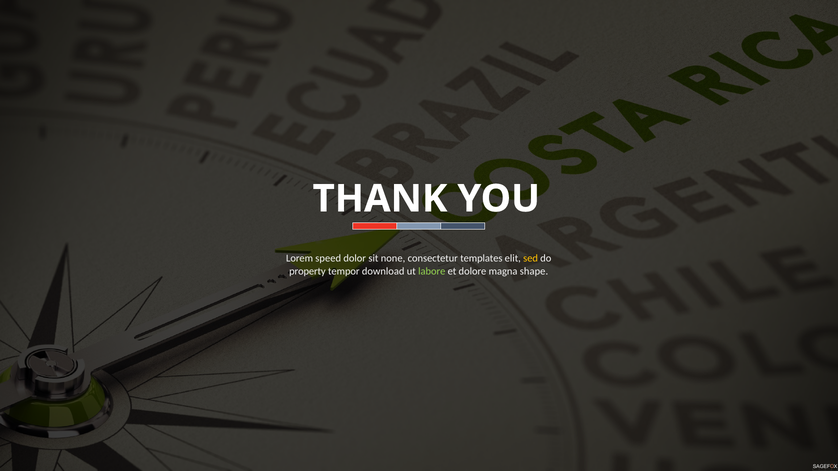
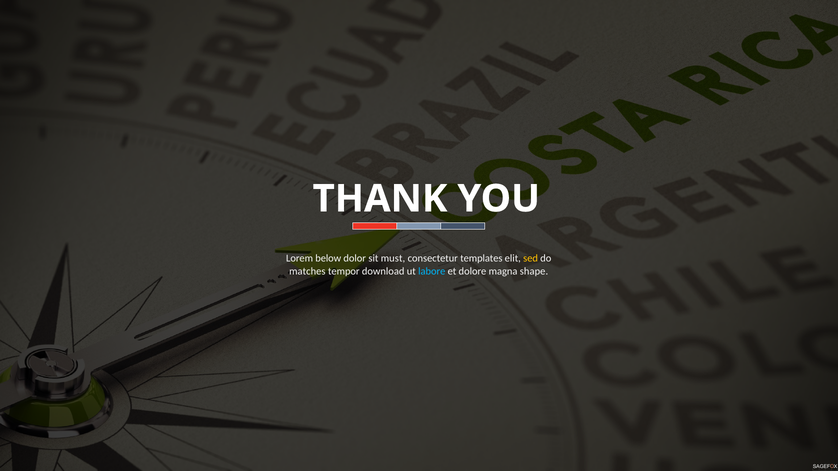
speed: speed -> below (328, 259)
none: none -> must (393, 259)
property: property -> matches (307, 271)
labore colour: light green -> light blue (432, 271)
